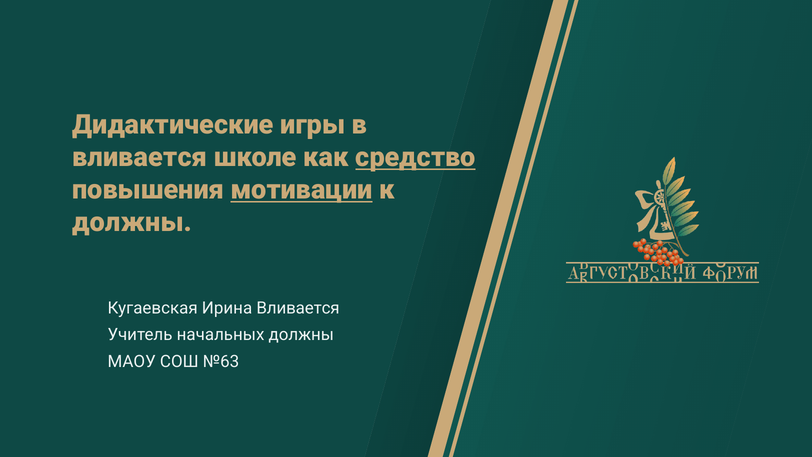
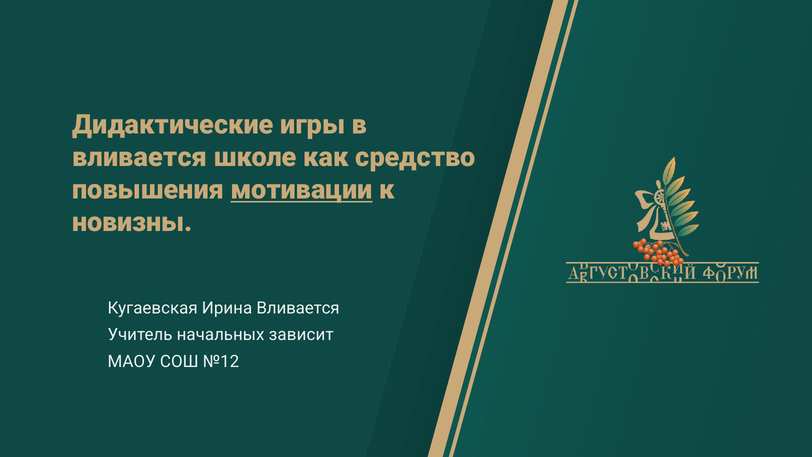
средство underline: present -> none (416, 157)
должны: должны -> новизны (132, 222)
начальных должны: должны -> зависит (301, 335)
№63: №63 -> №12 (221, 361)
